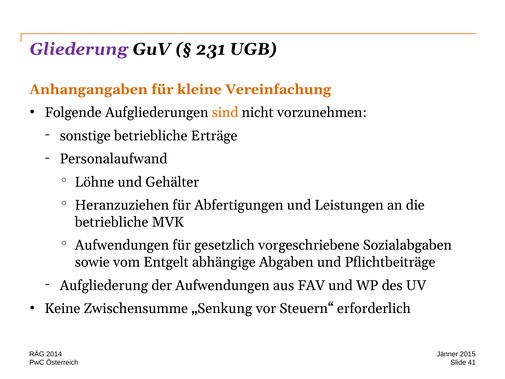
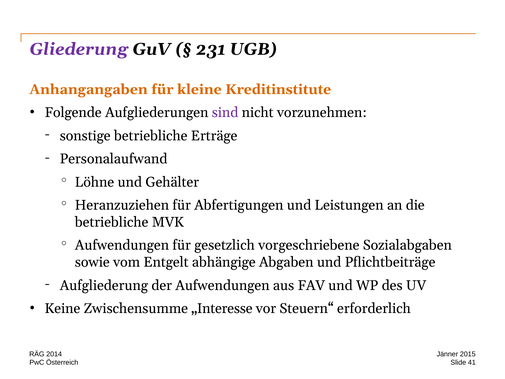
Vereinfachung: Vereinfachung -> Kreditinstitute (278, 89)
sind colour: orange -> purple (225, 113)
„Senkung: „Senkung -> „Interesse (222, 308)
